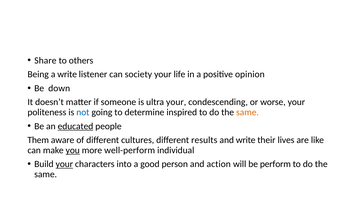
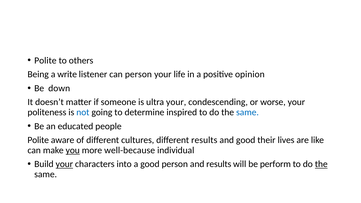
Share: Share -> Polite (45, 60)
can society: society -> person (138, 74)
same colour: orange -> blue (247, 112)
educated underline: present -> none (75, 126)
Them: Them -> Polite (38, 140)
and write: write -> good (246, 140)
well-perform: well-perform -> well-because (130, 150)
and action: action -> results (219, 164)
the underline: none -> present (321, 164)
